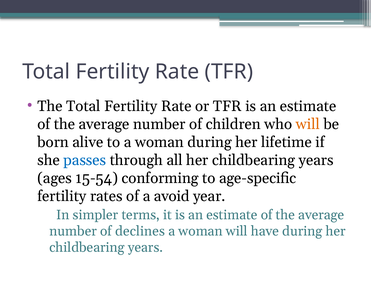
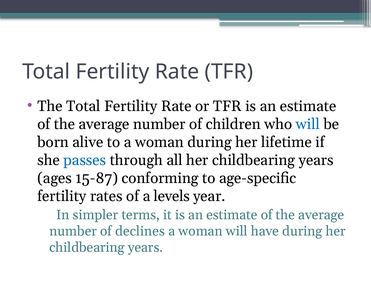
will colour: orange -> blue (308, 124)
15-54: 15-54 -> 15-87 (97, 178)
avoid: avoid -> levels (172, 196)
